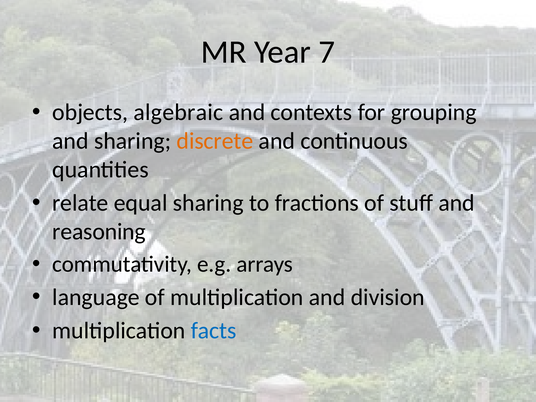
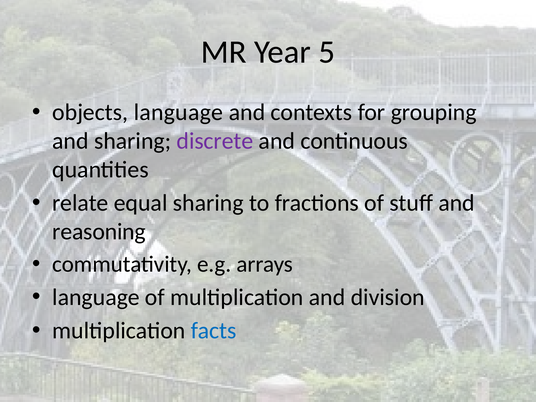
7: 7 -> 5 (327, 52)
objects algebraic: algebraic -> language (178, 112)
discrete colour: orange -> purple (215, 141)
